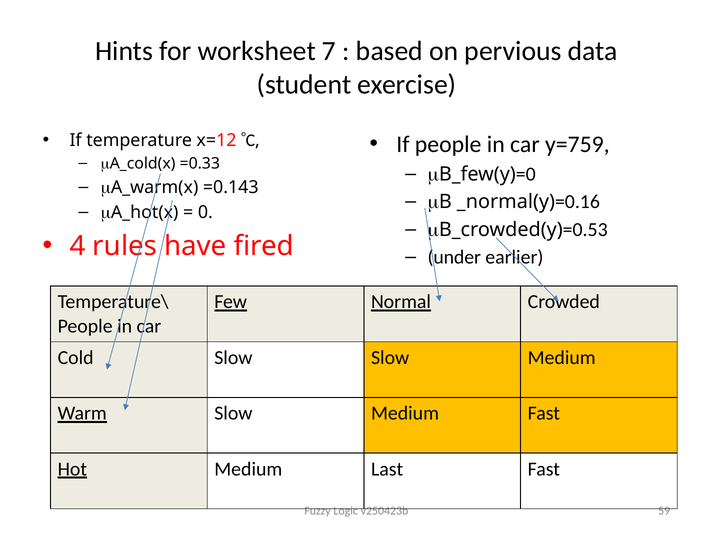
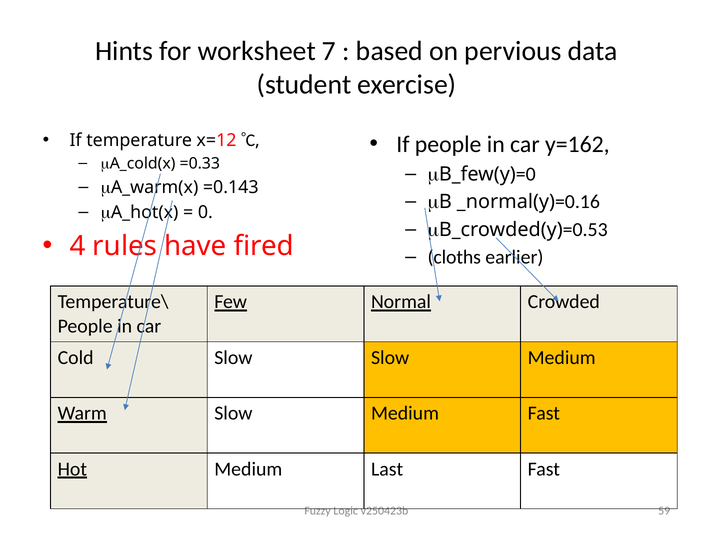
y=759: y=759 -> y=162 (577, 144)
under: under -> cloths (454, 257)
